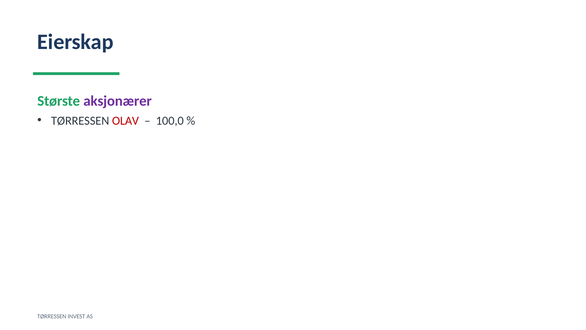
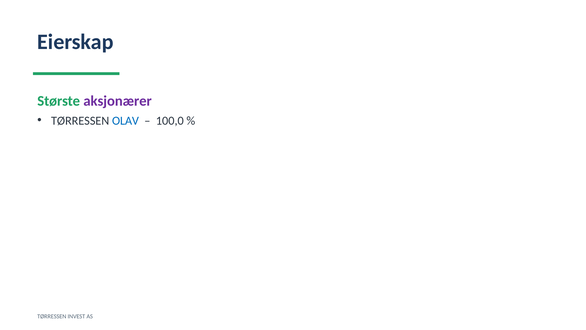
OLAV colour: red -> blue (125, 120)
